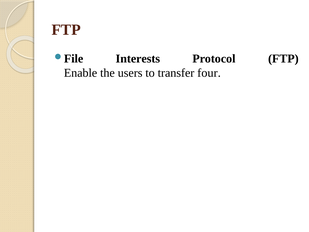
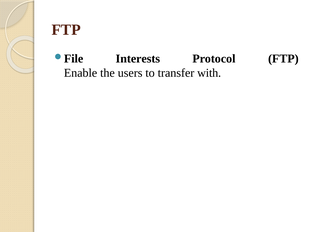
four: four -> with (209, 73)
